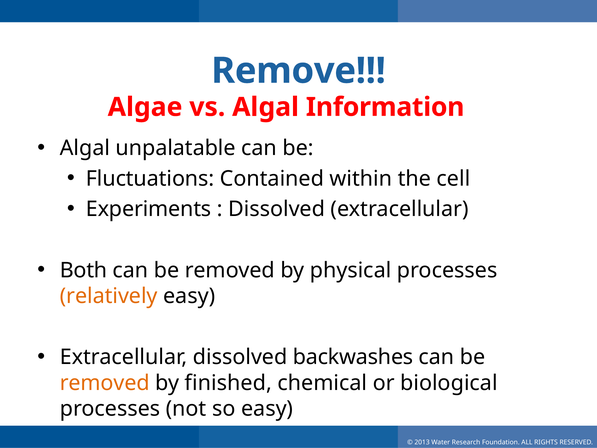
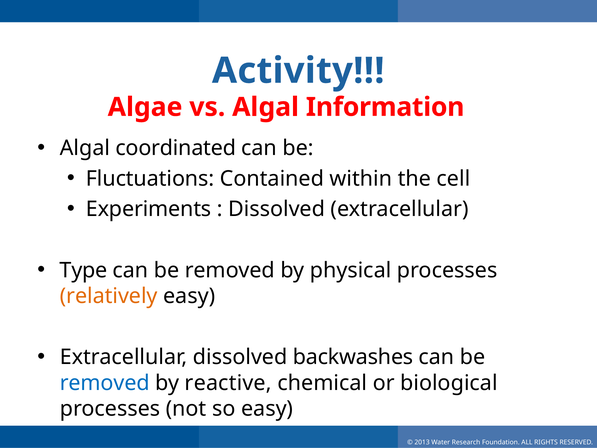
Remove: Remove -> Activity (298, 71)
unpalatable: unpalatable -> coordinated (176, 148)
Both: Both -> Type (83, 270)
removed colour: orange -> blue (105, 383)
finished: finished -> reactive (228, 383)
